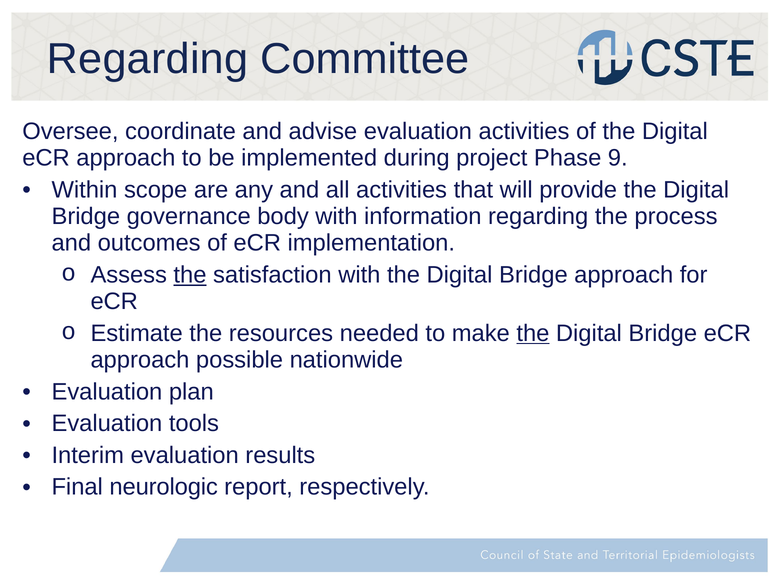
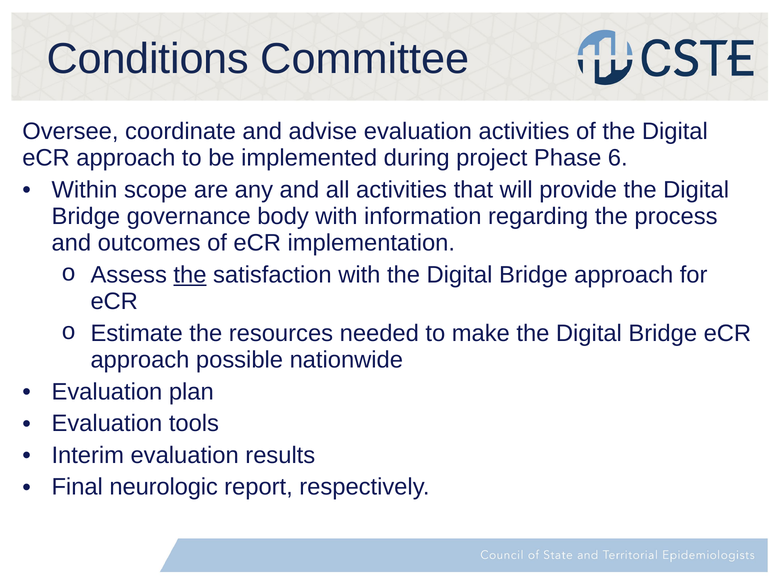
Regarding: Regarding -> Conditions (148, 59)
9: 9 -> 6 (618, 158)
the underline: present -> none (533, 333)
